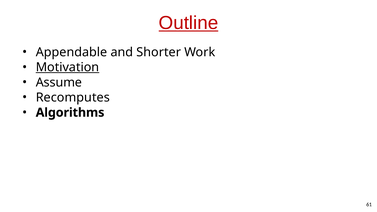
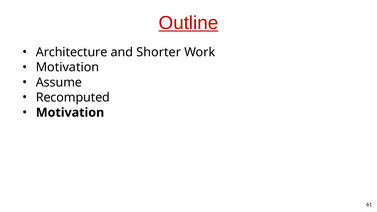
Appendable: Appendable -> Architecture (72, 52)
Motivation underline: present -> none (67, 67)
Recomputes: Recomputes -> Recomputed (73, 97)
Algorithms: Algorithms -> Motivation (70, 113)
